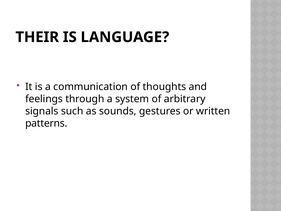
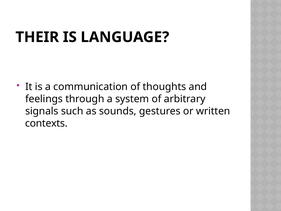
patterns: patterns -> contexts (46, 123)
